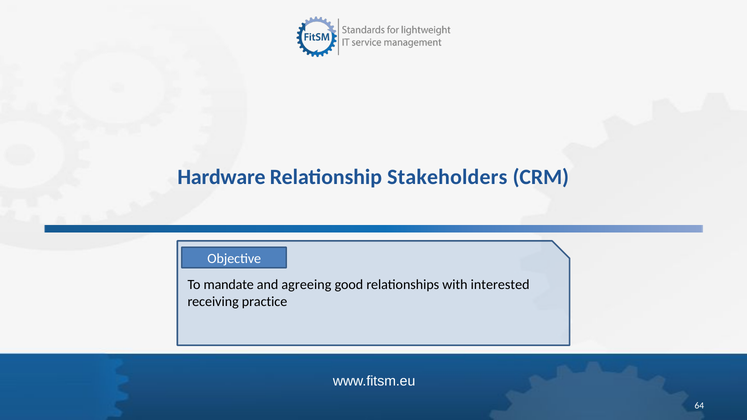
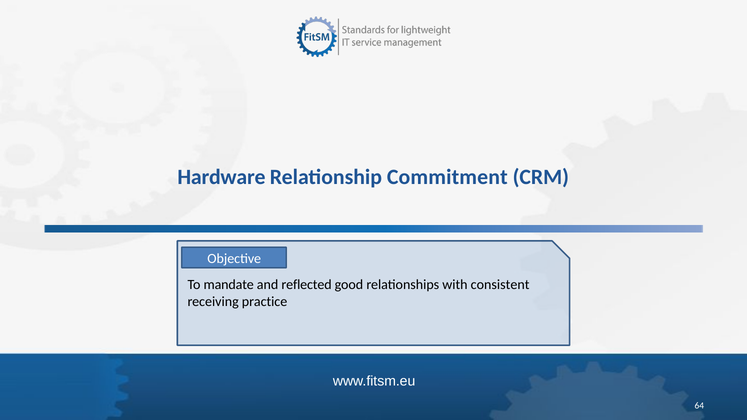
Stakeholders: Stakeholders -> Commitment (447, 177)
agreeing: agreeing -> reflected (307, 285)
interested: interested -> consistent (500, 285)
